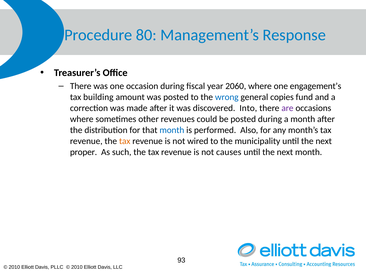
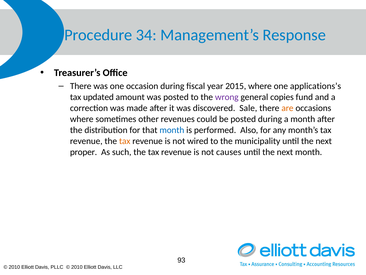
80: 80 -> 34 (146, 35)
2060: 2060 -> 2015 (236, 86)
engagement’s: engagement’s -> applications’s (316, 86)
building: building -> updated (98, 97)
wrong colour: blue -> purple (227, 97)
Into: Into -> Sale (248, 108)
are colour: purple -> orange (287, 108)
